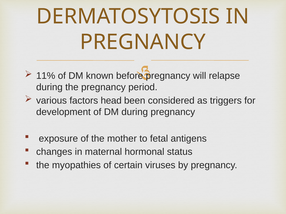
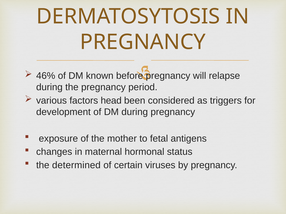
11%: 11% -> 46% (46, 76)
myopathies: myopathies -> determined (76, 166)
